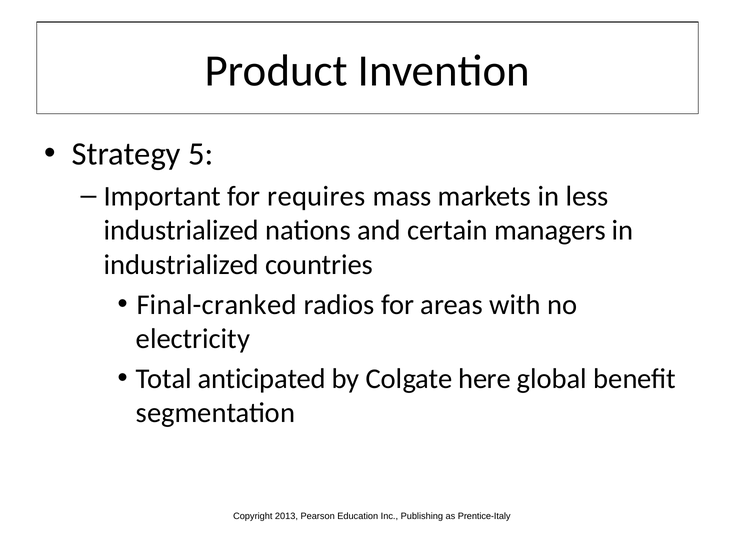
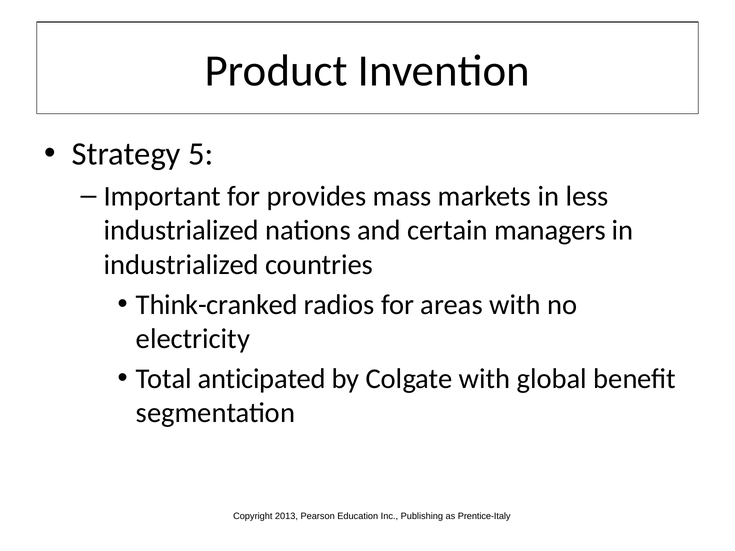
requires: requires -> provides (317, 196)
Final-cranked: Final-cranked -> Think-cranked (217, 305)
Colgate here: here -> with (484, 379)
